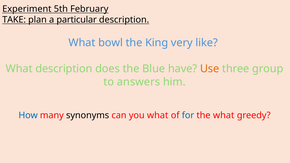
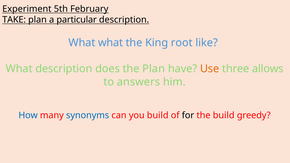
What bowl: bowl -> what (111, 43)
very: very -> root (182, 43)
the Blue: Blue -> Plan (154, 69)
group: group -> allows (268, 69)
synonyms colour: black -> blue (88, 115)
you what: what -> build (158, 115)
for colour: blue -> black (188, 115)
the what: what -> build (224, 115)
